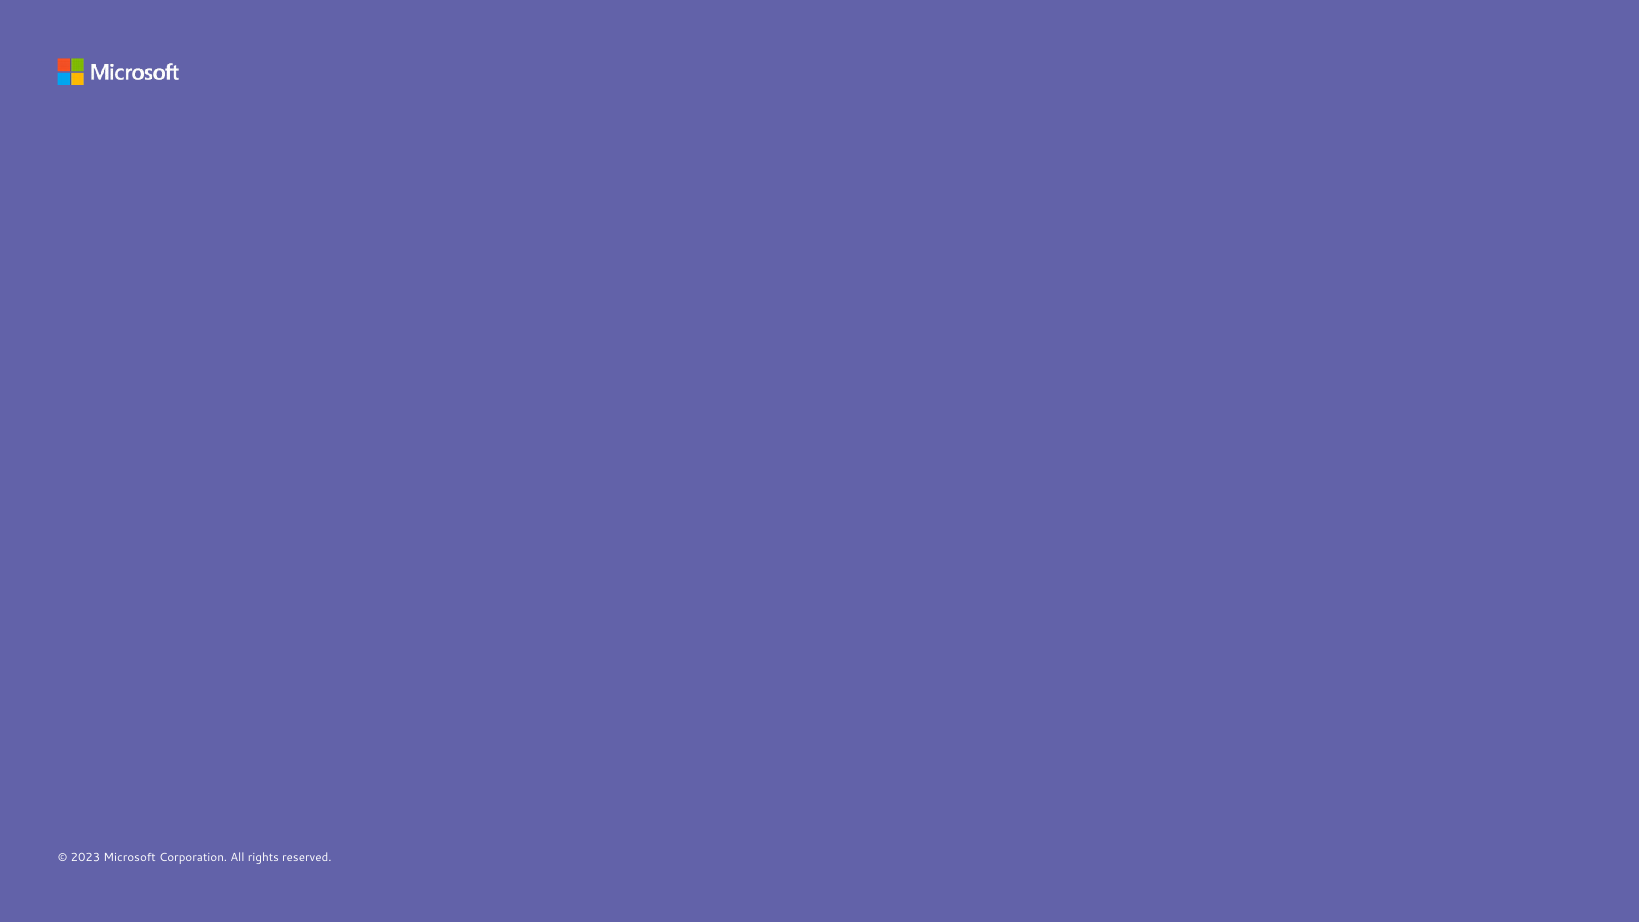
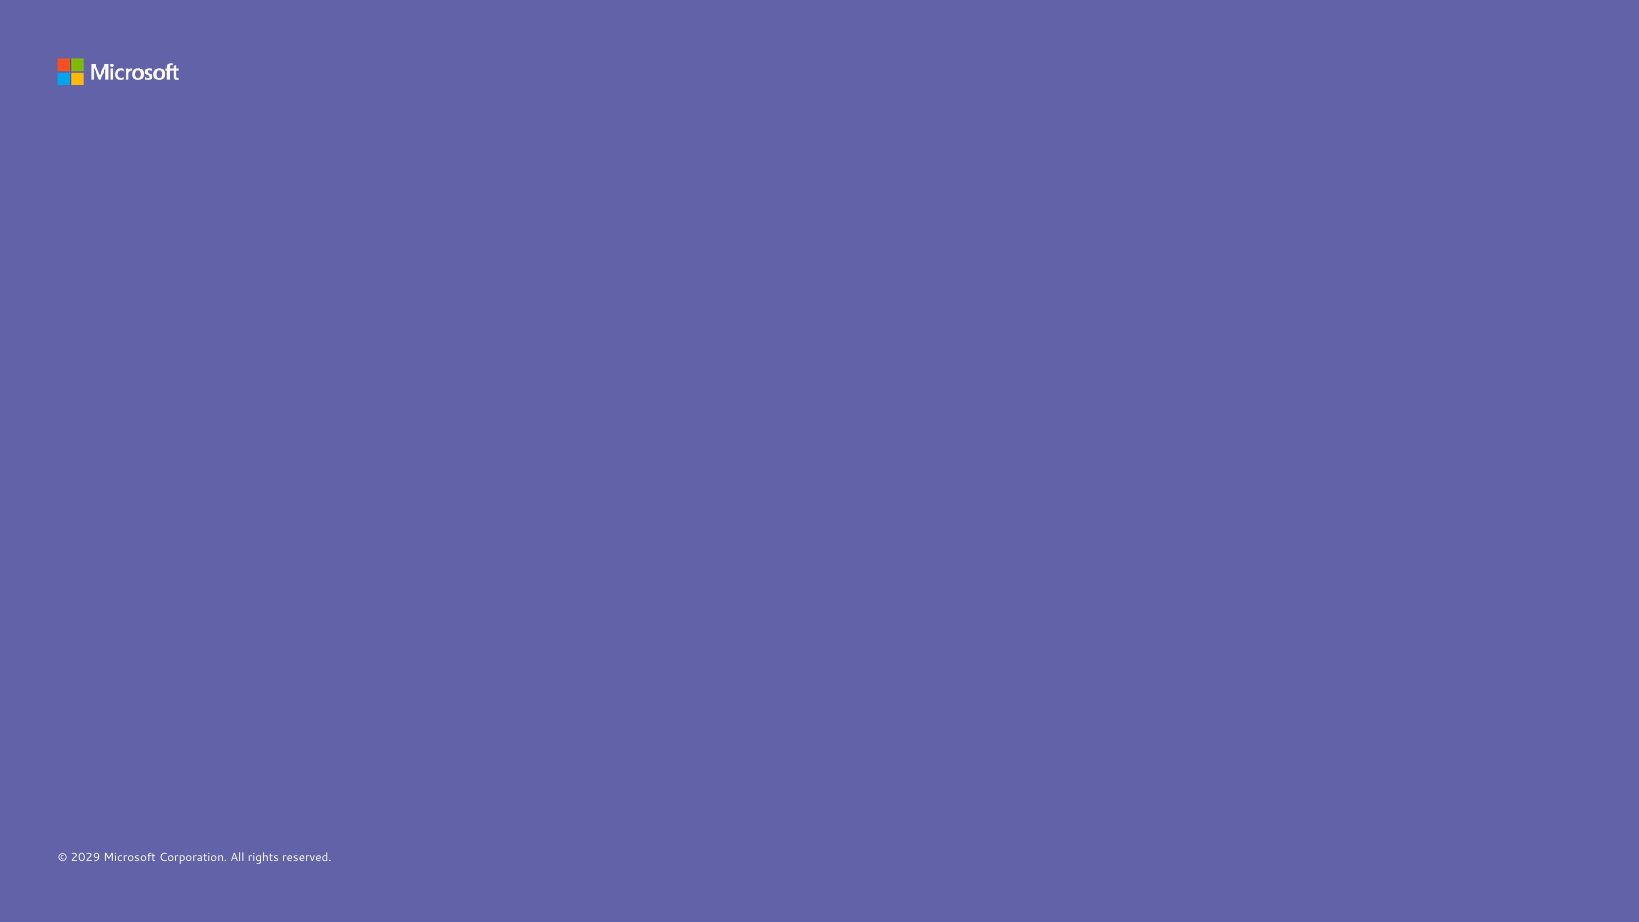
2023: 2023 -> 2029 (85, 857)
